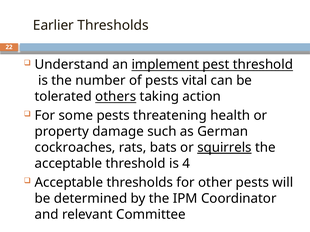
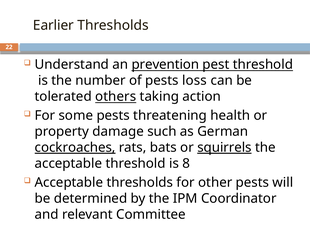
implement: implement -> prevention (165, 65)
vital: vital -> loss (194, 81)
cockroaches underline: none -> present (75, 148)
4: 4 -> 8 (186, 164)
